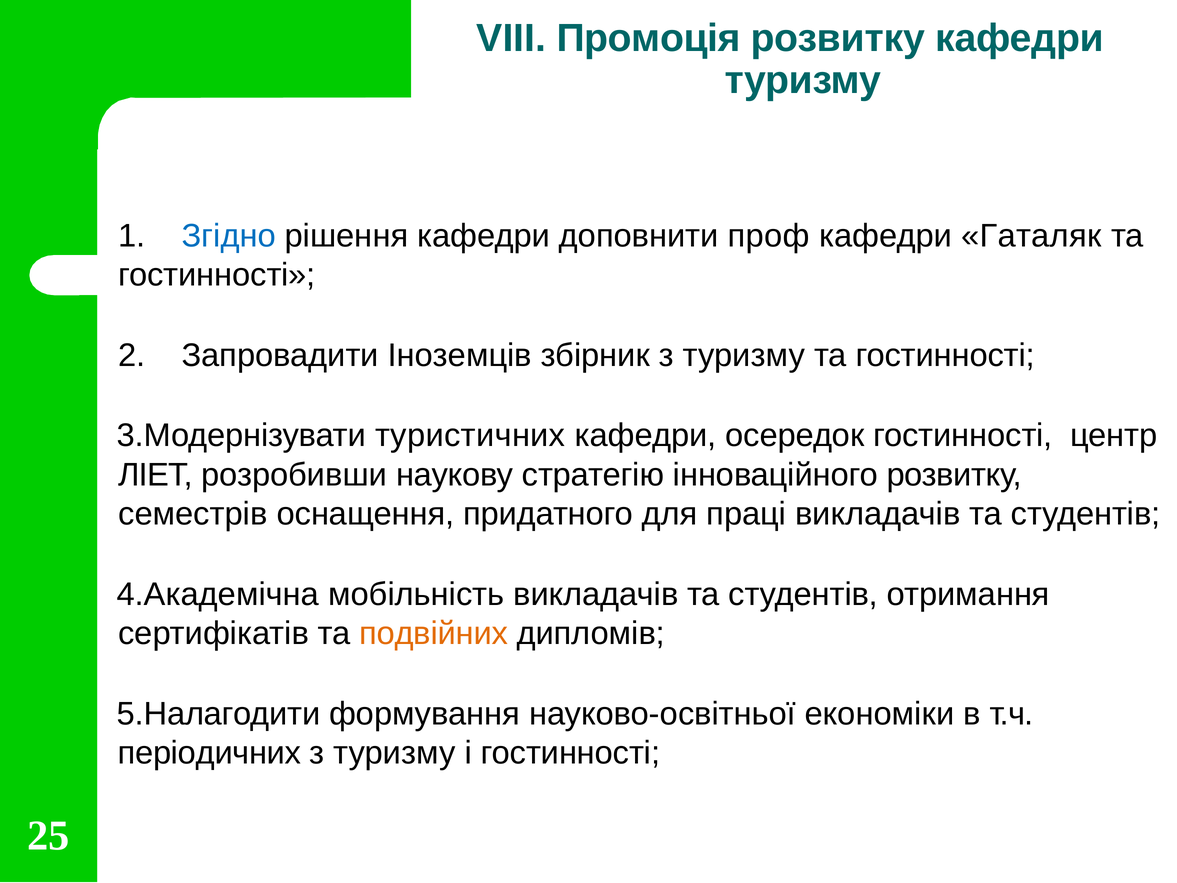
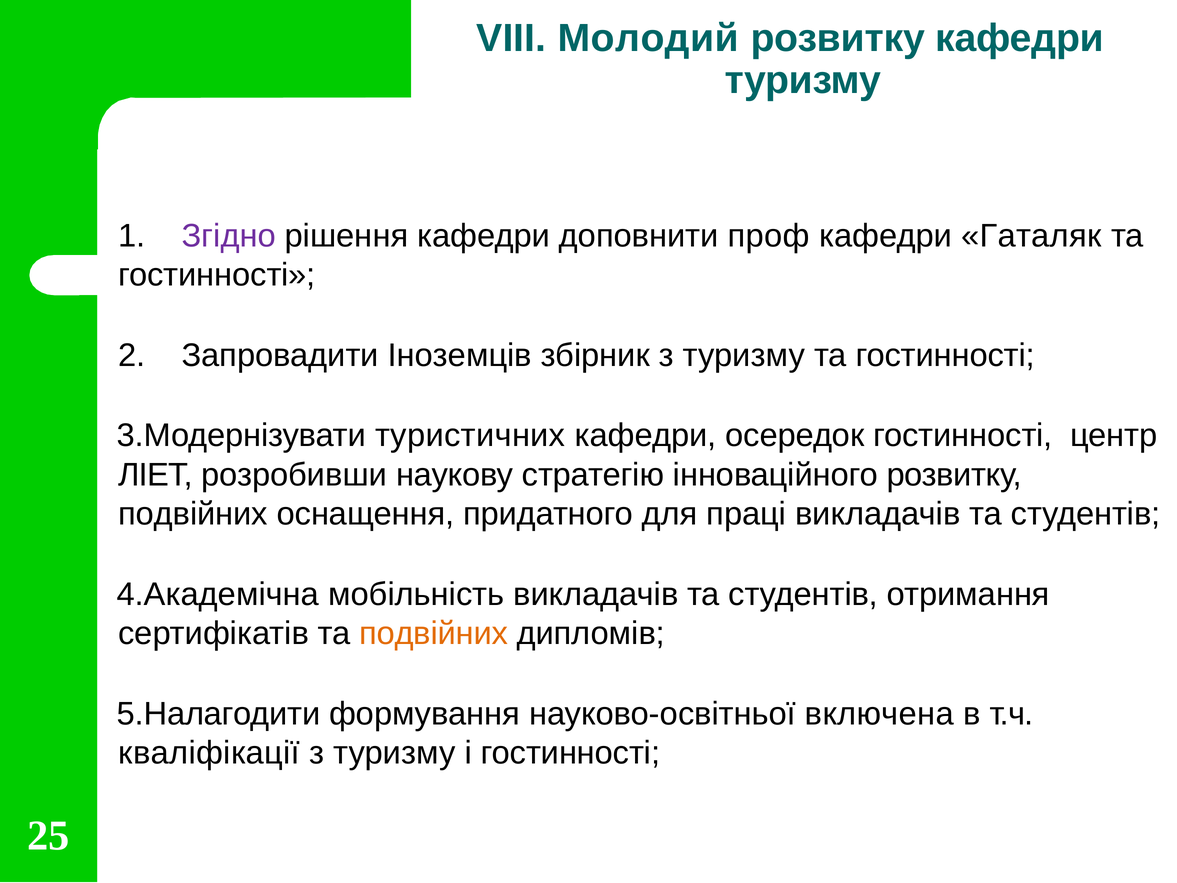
Промоція: Промоція -> Молодий (648, 38)
Згідно colour: blue -> purple (229, 236)
семестрів: семестрів -> подвійних (193, 514)
економіки: економіки -> включена (879, 714)
періодичних: періодичних -> кваліфікації (209, 753)
